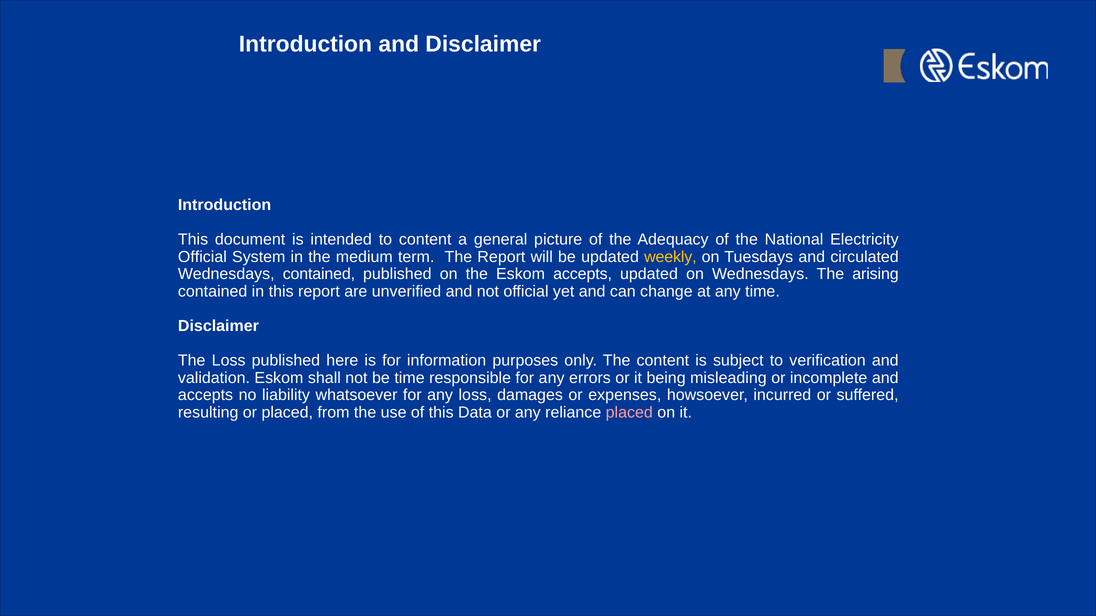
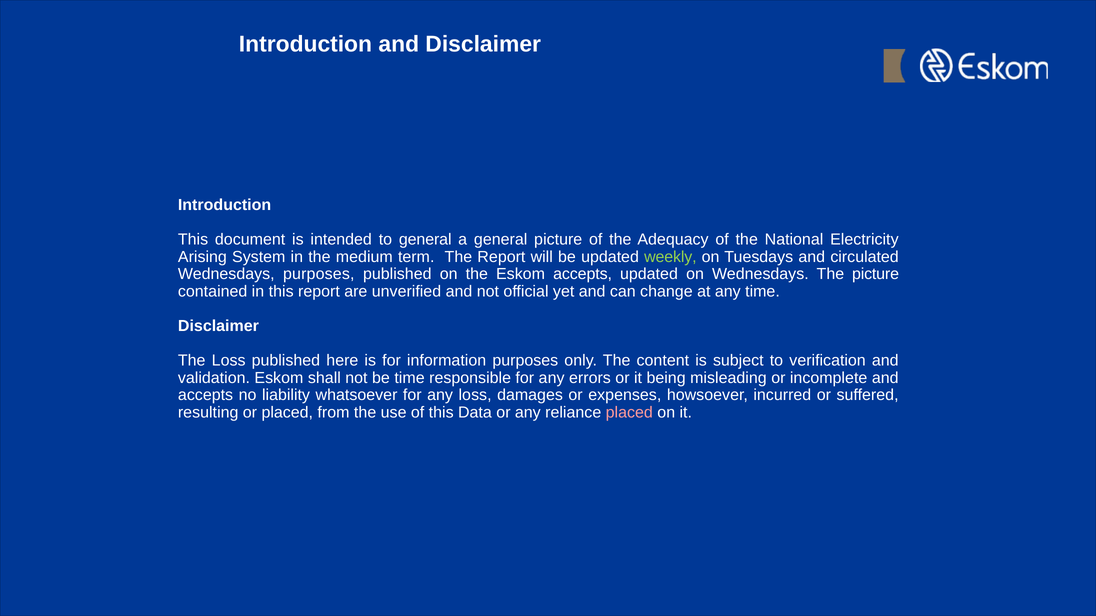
to content: content -> general (425, 240)
Official: Official -> Arising (202, 257)
weekly colour: yellow -> light green (670, 257)
Wednesdays contained: contained -> purposes (319, 274)
The arising: arising -> picture (876, 274)
